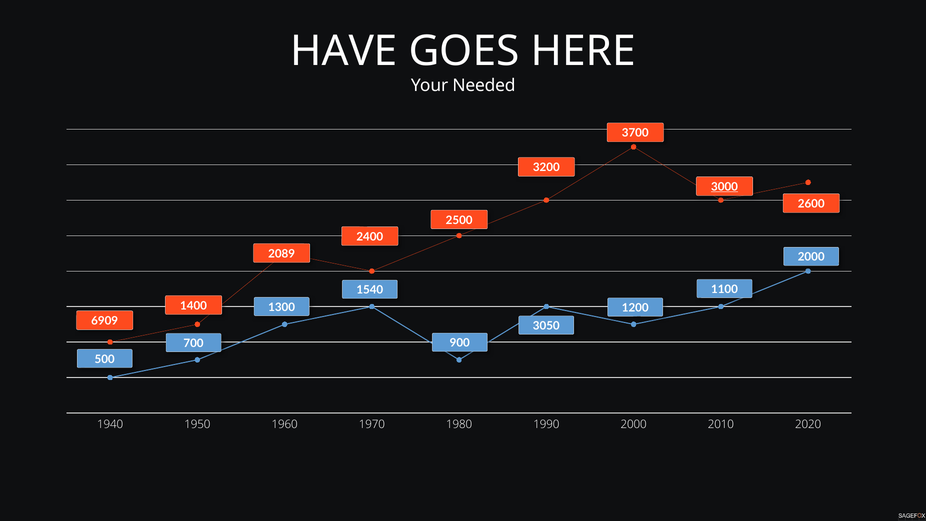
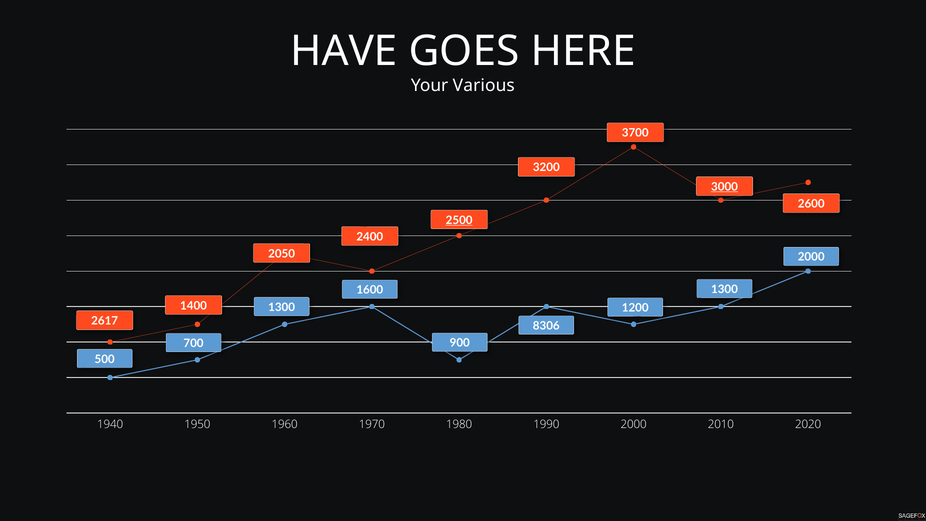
Needed: Needed -> Various (484, 86)
2500 underline: none -> present (459, 220)
2089: 2089 -> 2050 (282, 254)
1100: 1100 -> 1300 (724, 289)
1540: 1540 -> 1600 (370, 290)
6909: 6909 -> 2617 (105, 321)
3050: 3050 -> 8306 (546, 326)
